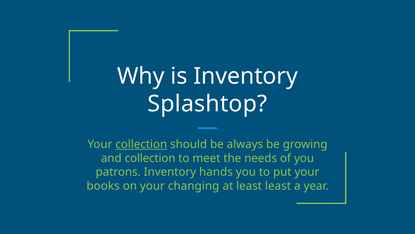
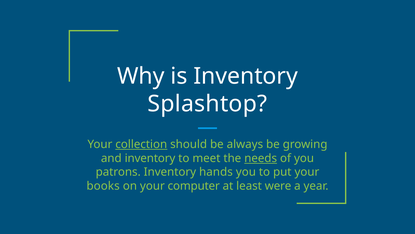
and collection: collection -> inventory (150, 158)
needs underline: none -> present (261, 158)
changing: changing -> computer (194, 186)
least least: least -> were (278, 186)
